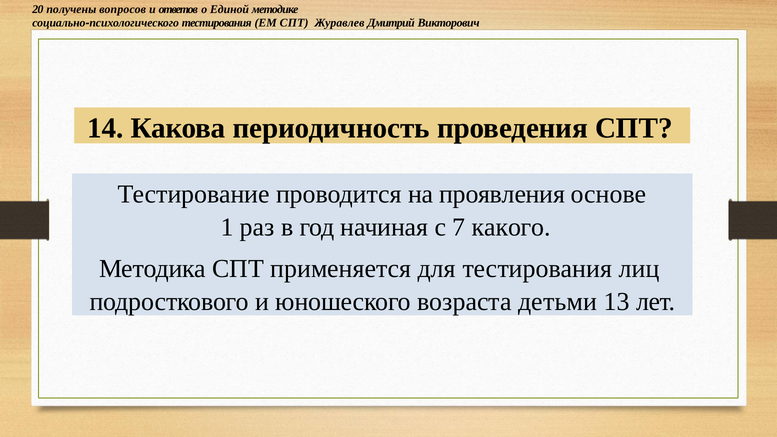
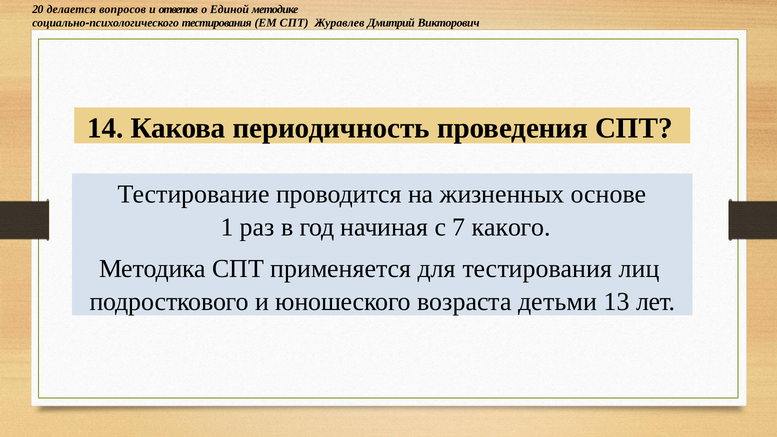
получены: получены -> делается (71, 9)
проявления: проявления -> жизненных (502, 194)
